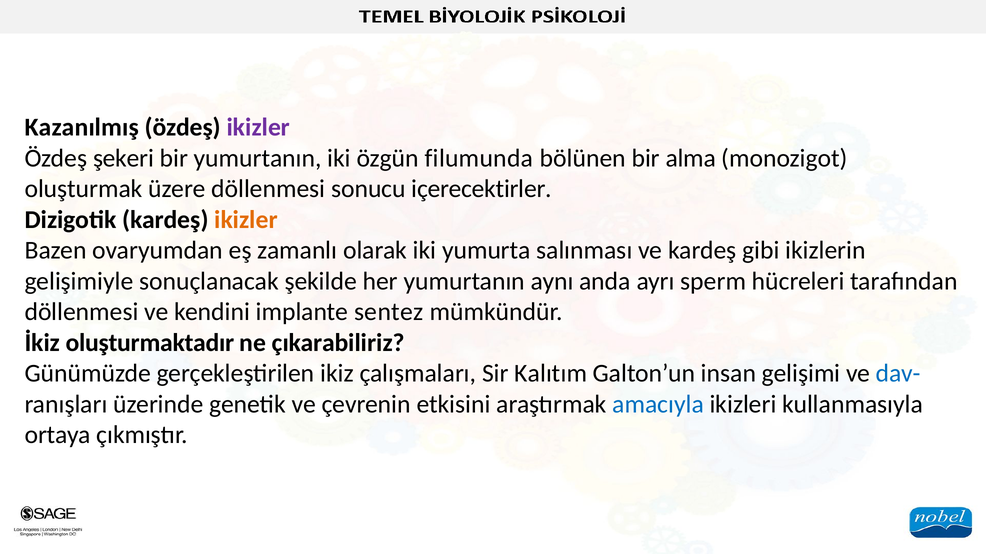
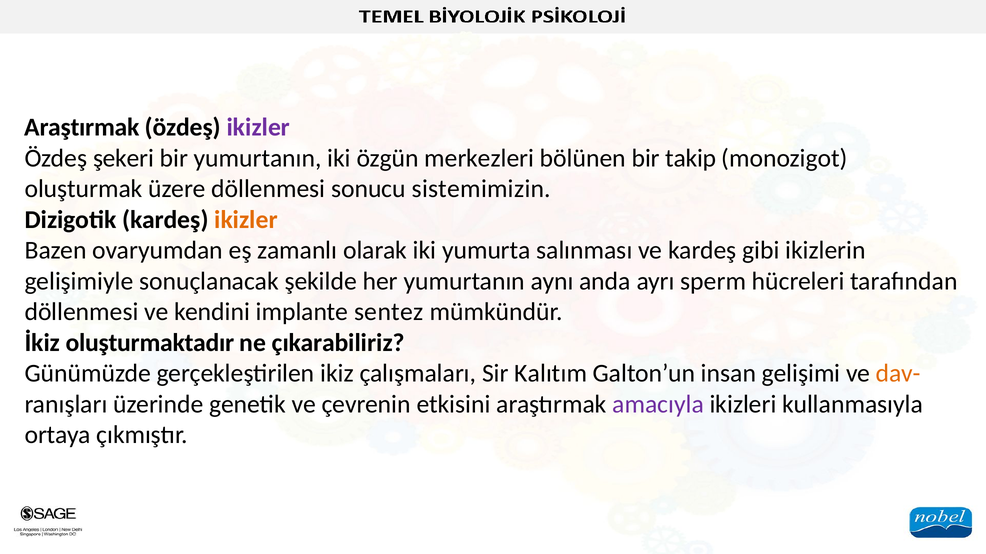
Kazanılmış: Kazanılmış -> Araştırmak (82, 127)
filumunda: filumunda -> merkezleri (479, 158)
alma: alma -> takip (691, 158)
içerecektirler: içerecektirler -> sistemimizin (481, 189)
dav- colour: blue -> orange (898, 374)
amacıyla colour: blue -> purple (658, 405)
